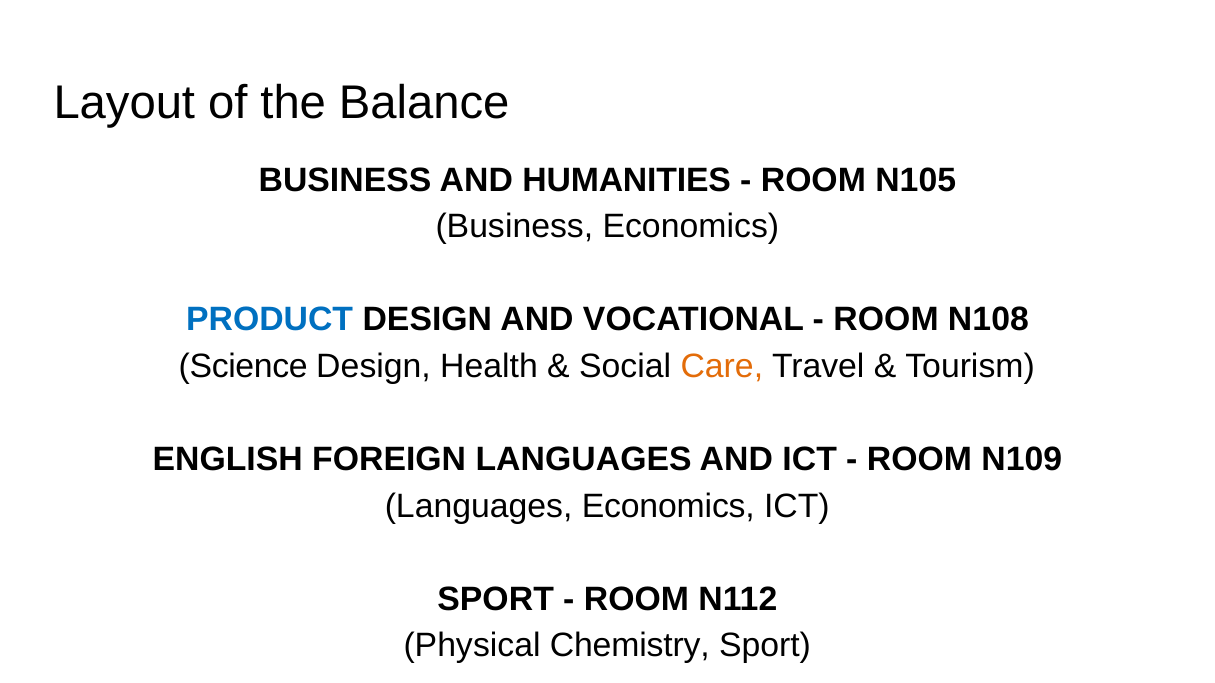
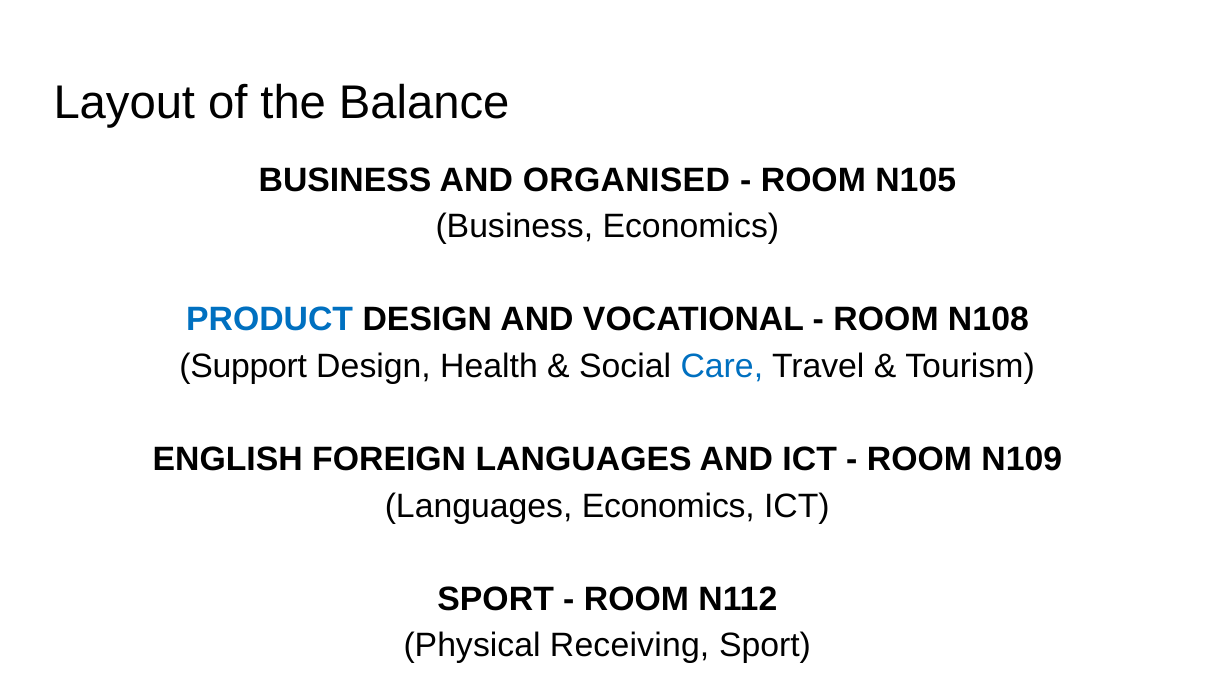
HUMANITIES: HUMANITIES -> ORGANISED (626, 180)
Science: Science -> Support (243, 367)
Care colour: orange -> blue (722, 367)
Chemistry: Chemistry -> Receiving (630, 646)
